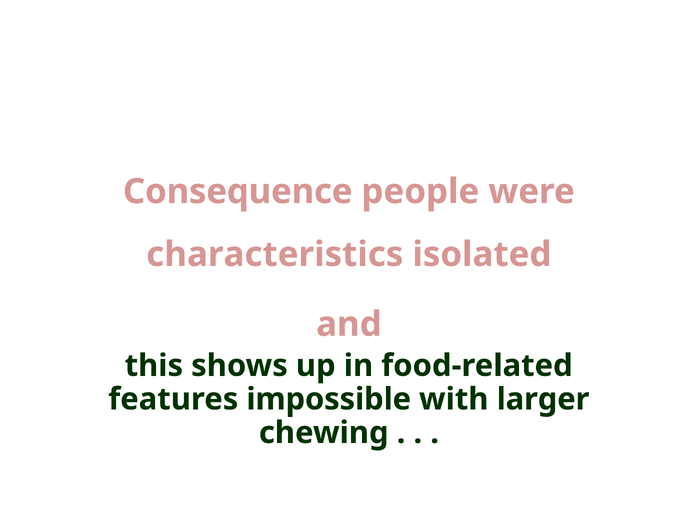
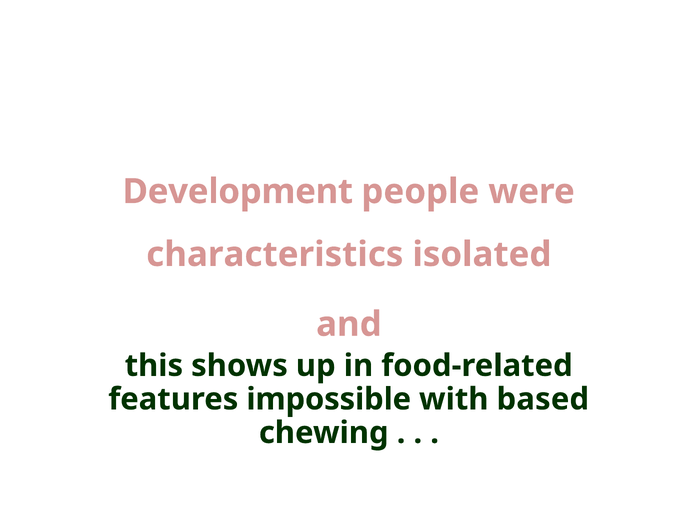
Consequence: Consequence -> Development (238, 191)
larger: larger -> based (543, 399)
